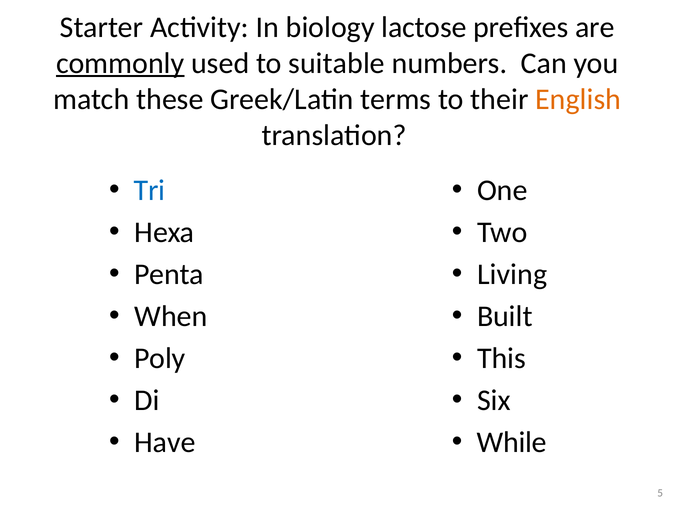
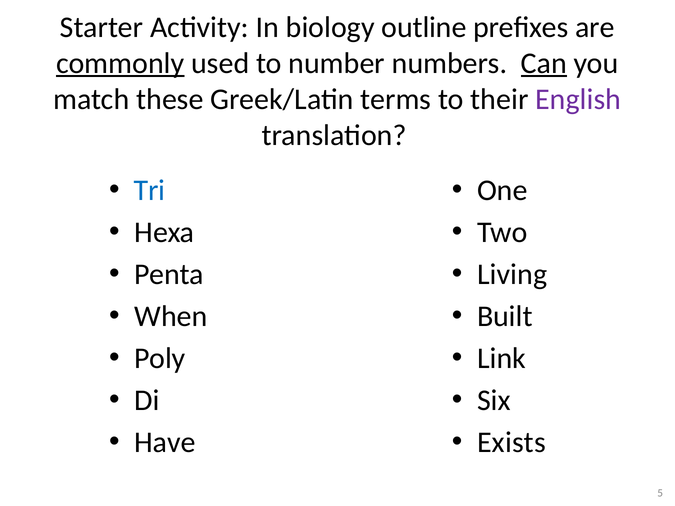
lactose: lactose -> outline (424, 27)
suitable: suitable -> number (337, 63)
Can underline: none -> present (544, 63)
English colour: orange -> purple (578, 99)
This: This -> Link (502, 359)
While: While -> Exists (511, 443)
